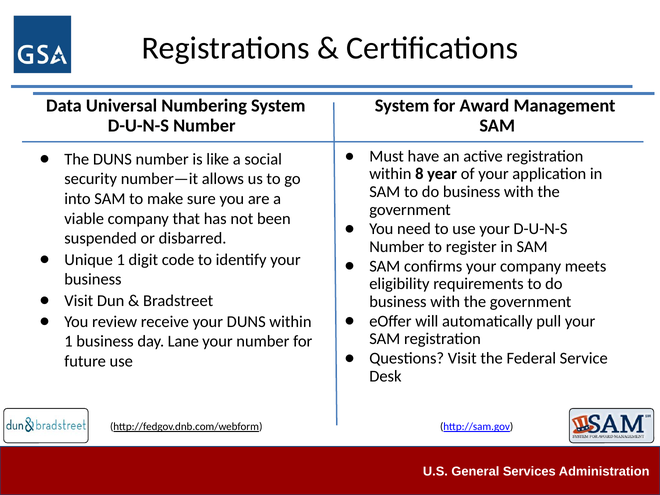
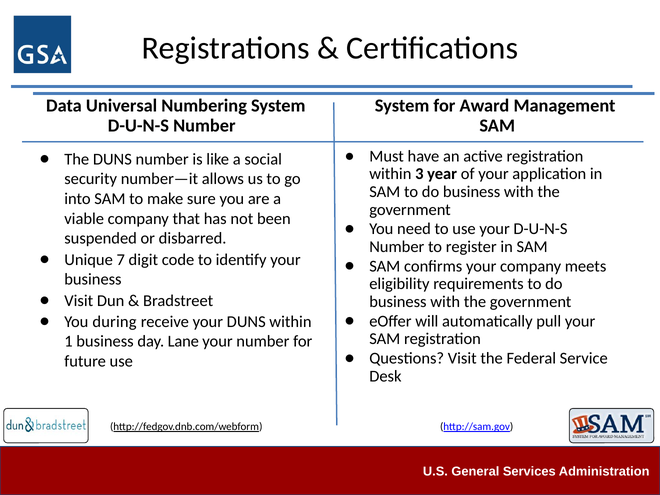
8: 8 -> 3 (419, 174)
Unique 1: 1 -> 7 (121, 260)
review: review -> during (114, 322)
